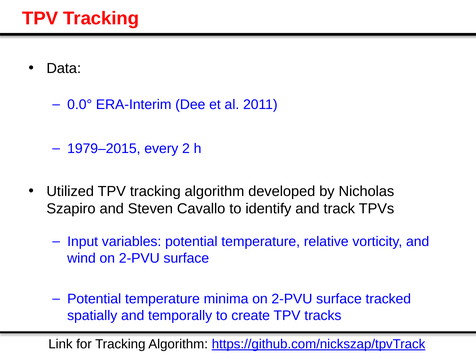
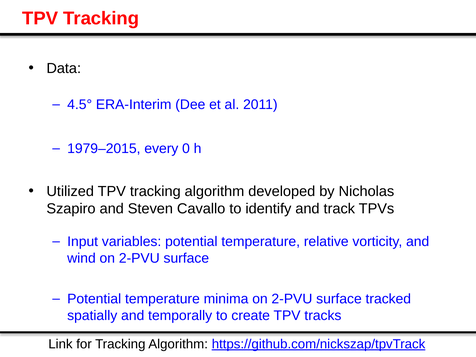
0.0°: 0.0° -> 4.5° (80, 105)
2: 2 -> 0 (186, 149)
